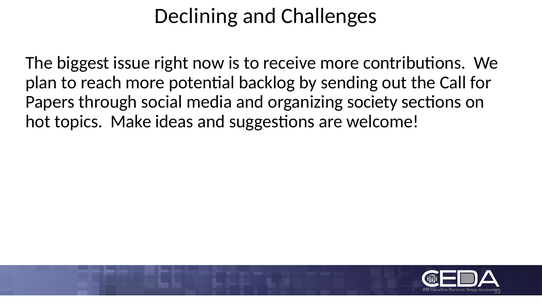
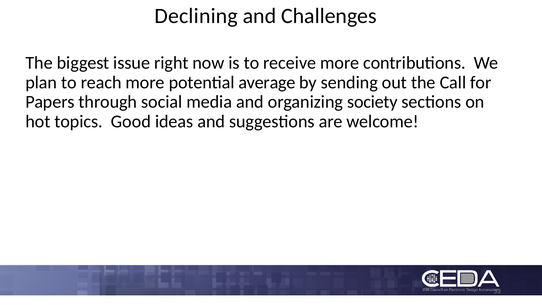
backlog: backlog -> average (267, 82)
Make: Make -> Good (131, 121)
